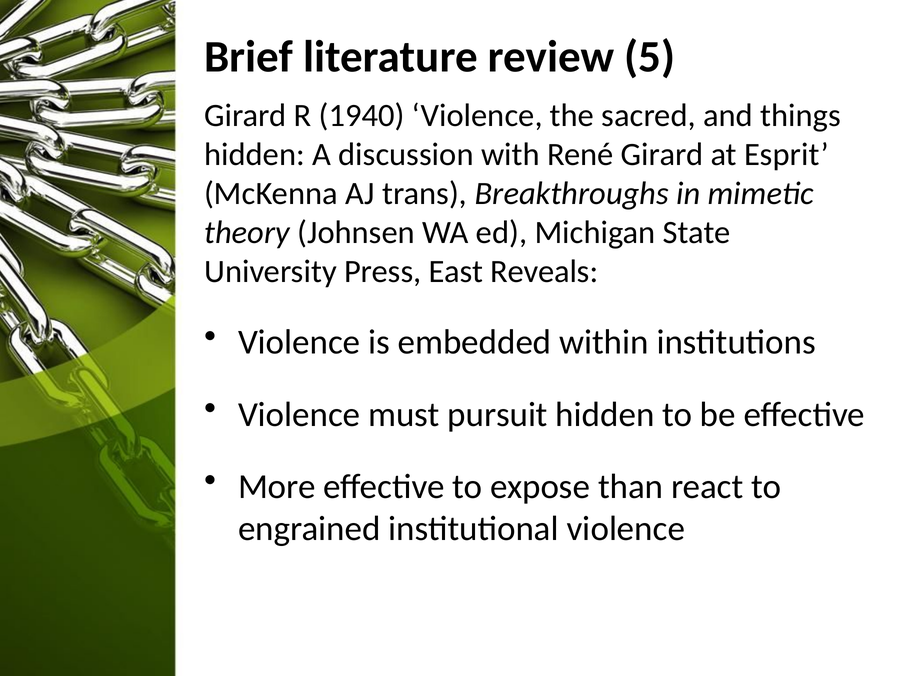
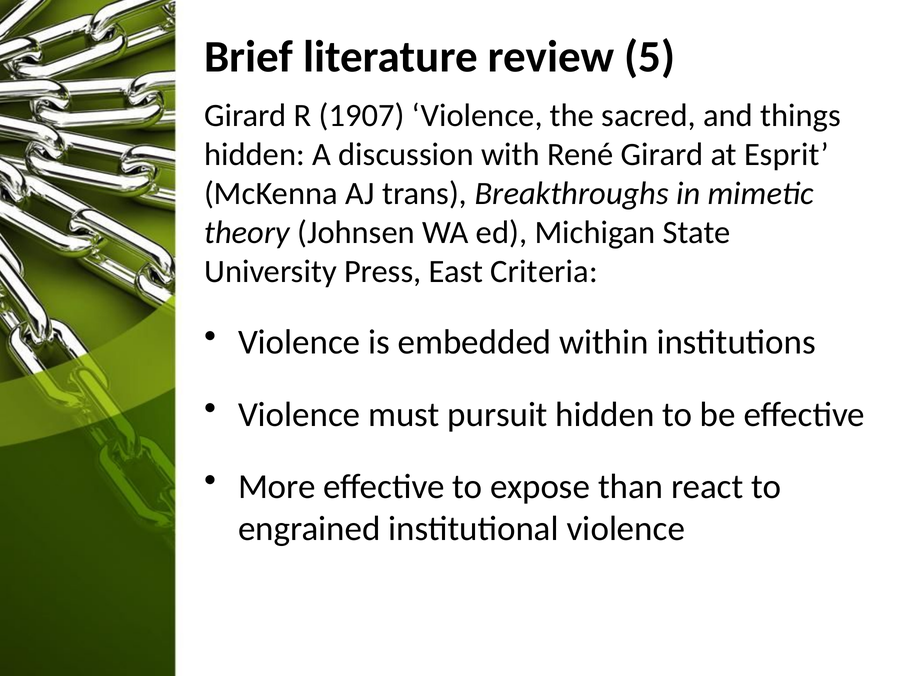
1940: 1940 -> 1907 (362, 115)
Reveals: Reveals -> Criteria (544, 272)
